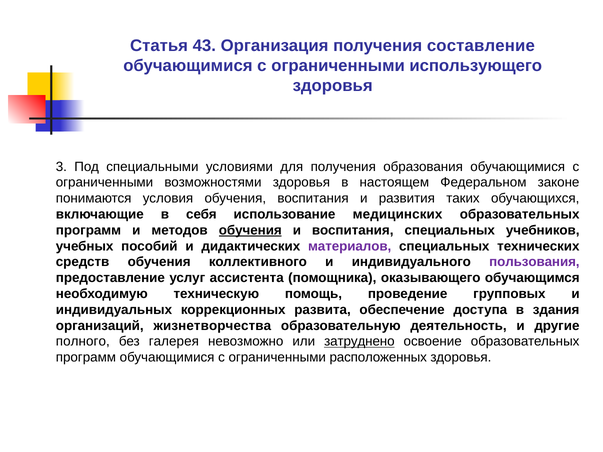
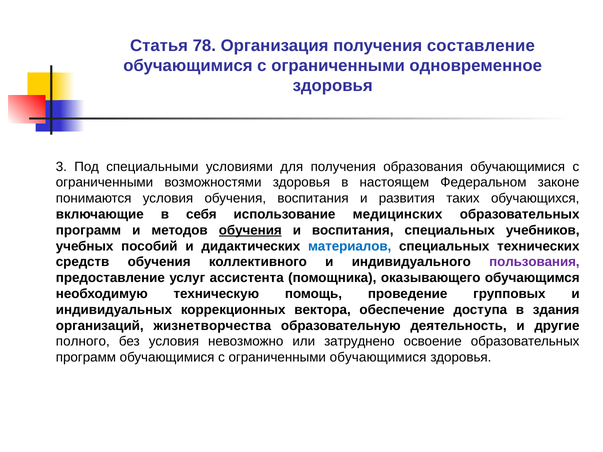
43: 43 -> 78 (204, 46)
использующего: использующего -> одновременное (476, 66)
материалов colour: purple -> blue (350, 246)
развита: развита -> вектора (323, 310)
без галерея: галерея -> условия (174, 342)
затруднено underline: present -> none (359, 342)
ограниченными расположенных: расположенных -> обучающимися (378, 358)
